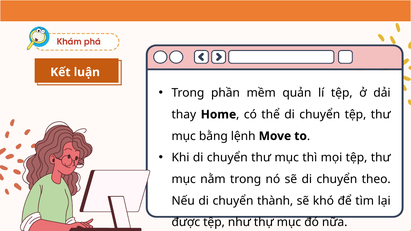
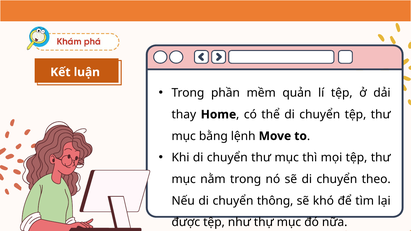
thành: thành -> thông (275, 201)
